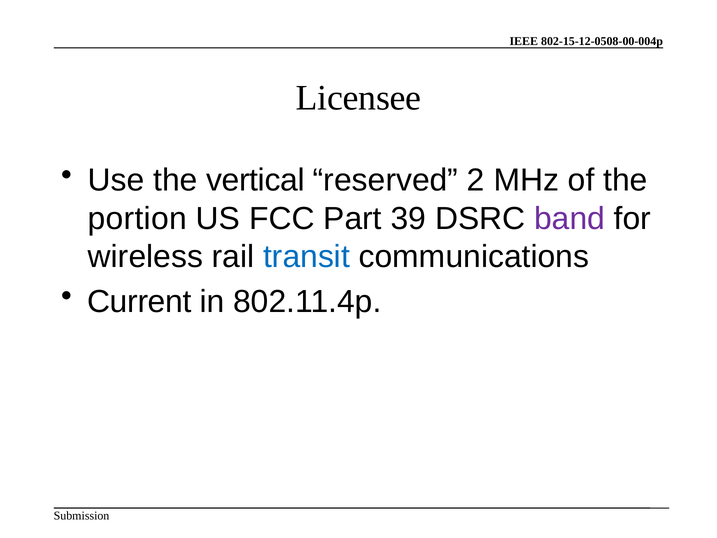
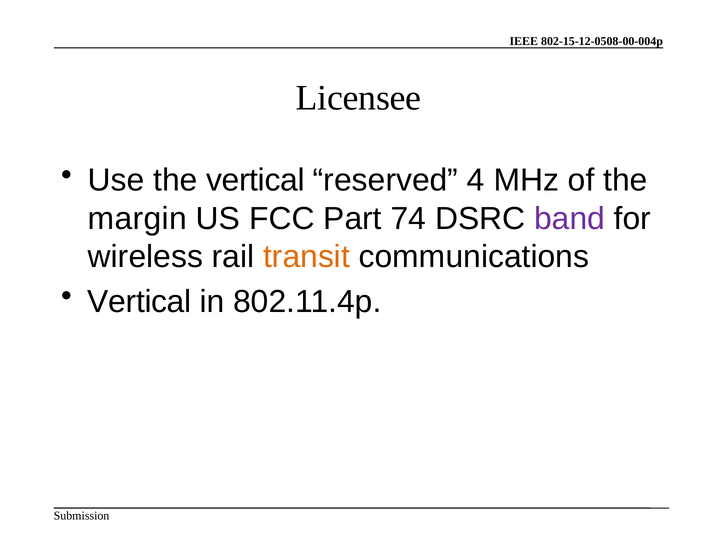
2: 2 -> 4 (476, 180)
portion: portion -> margin (137, 219)
39: 39 -> 74 (408, 219)
transit colour: blue -> orange (306, 257)
Current: Current -> Vertical (139, 301)
